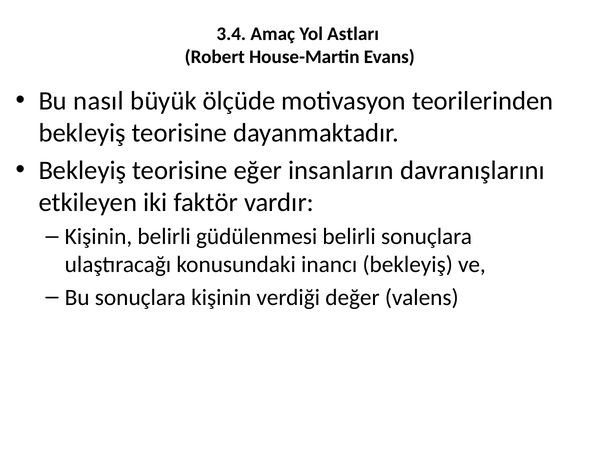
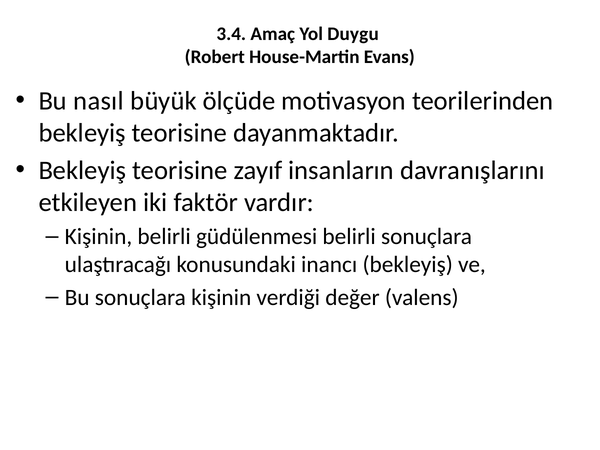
Astları: Astları -> Duygu (353, 34)
eğer: eğer -> zayıf (258, 170)
